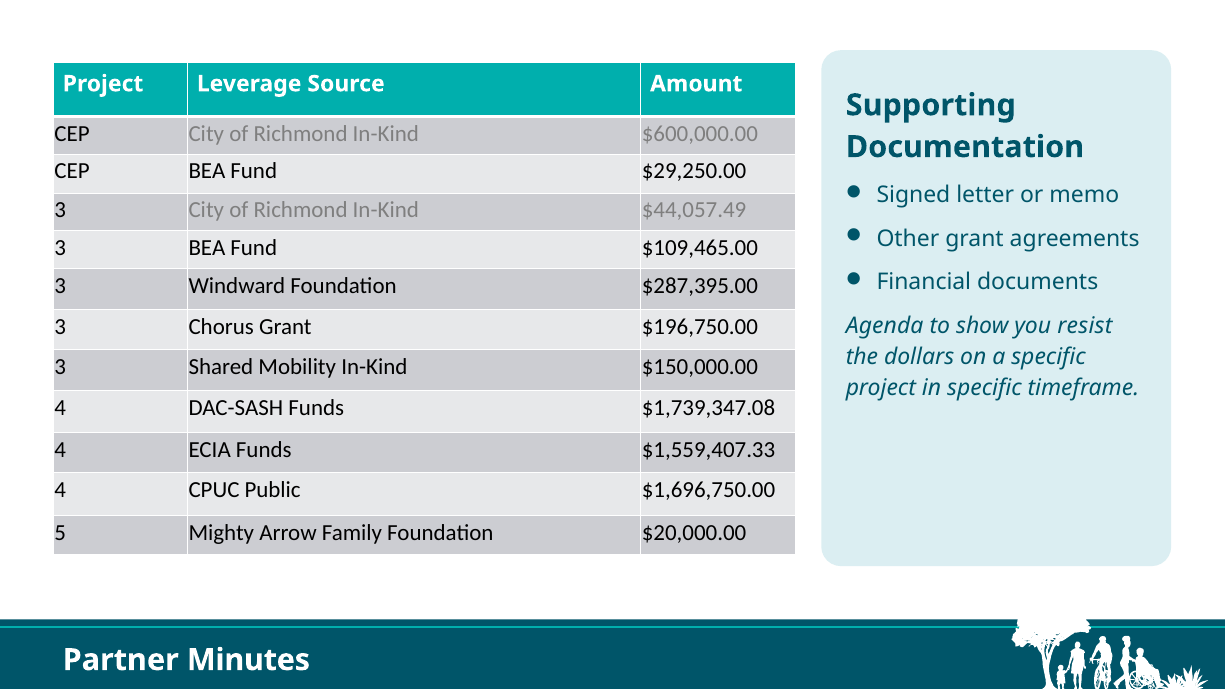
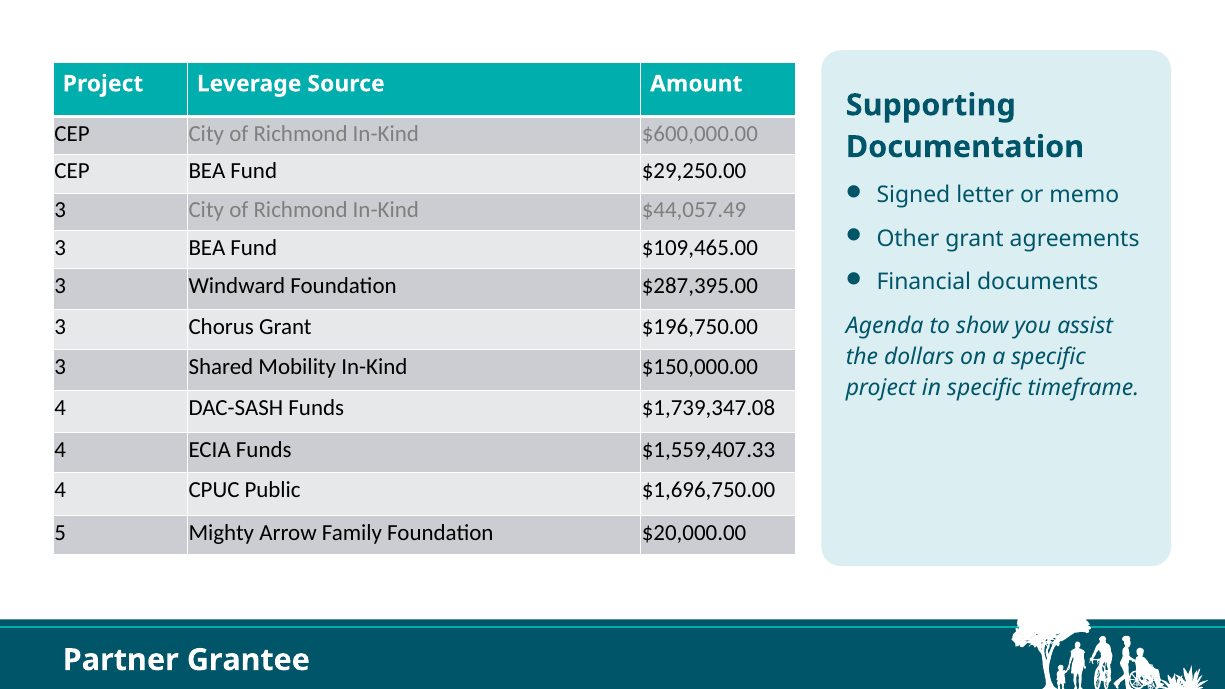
resist: resist -> assist (1085, 326)
Minutes: Minutes -> Grantee (248, 660)
